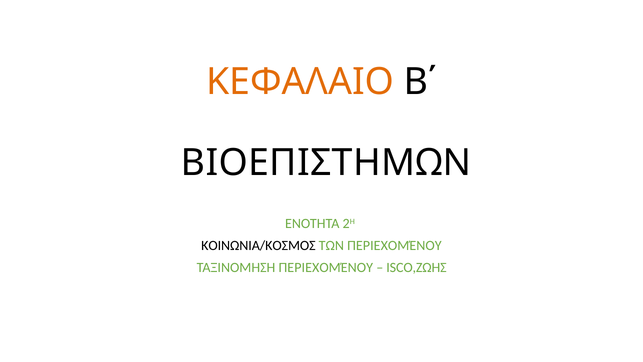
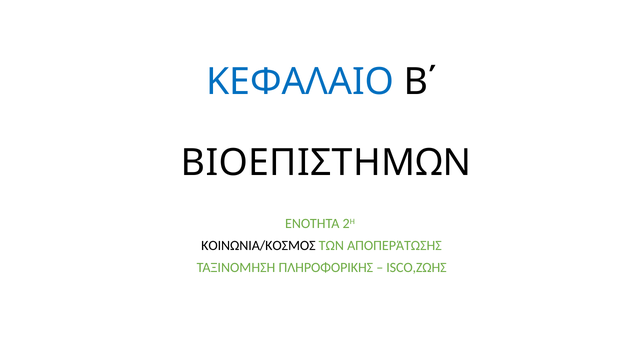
ΚΕΦΑΛΑΙΟ colour: orange -> blue (300, 82)
ΤΩΝ ΠΕΡΙΕΧΟΜΈΝΟΥ: ΠΕΡΙΕΧΟΜΈΝΟΥ -> ΑΠΟΠΕΡΆΤΩΣΗΣ (394, 245)
ΤΑΞΙΝΟΜΗΣΗ ΠΕΡΙΕΧΟΜΈΝΟΥ: ΠΕΡΙΕΧΟΜΈΝΟΥ -> ΠΛΗΡΟΦΟΡΙΚΗΣ (326, 267)
